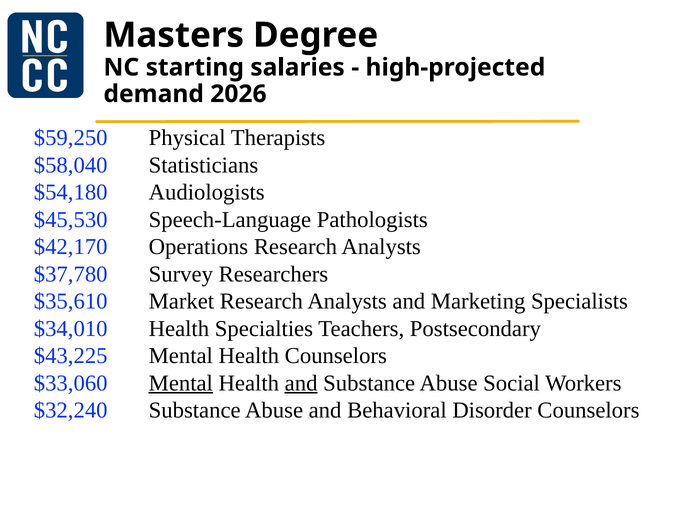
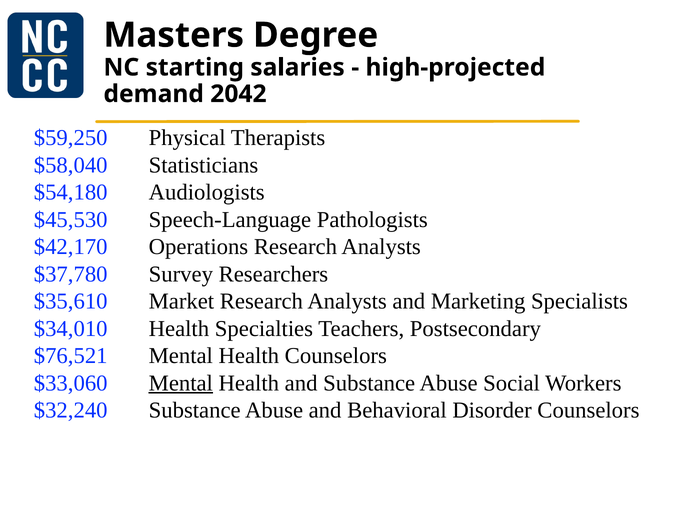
2026: 2026 -> 2042 (238, 94)
$43,225: $43,225 -> $76,521 (71, 356)
and underline: present -> none (301, 383)
